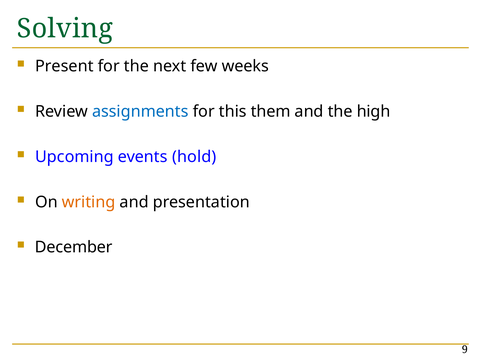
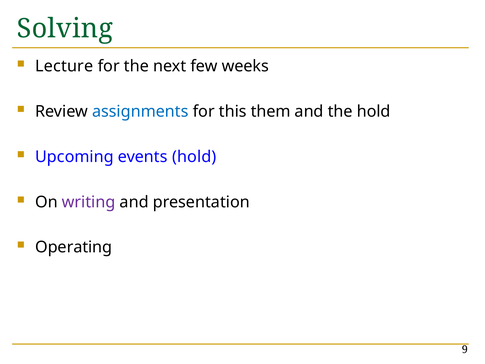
Present: Present -> Lecture (64, 66)
the high: high -> hold (374, 111)
writing colour: orange -> purple (89, 202)
December: December -> Operating (74, 247)
